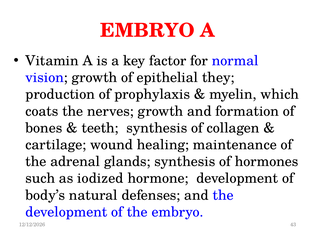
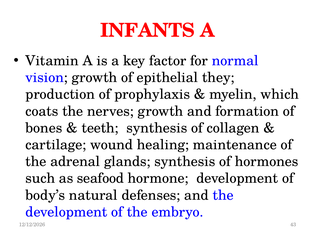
EMBRYO: EMBRYO -> INFANTS (147, 30)
iodized: iodized -> seafood (100, 179)
